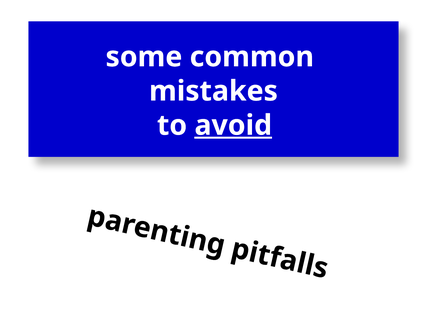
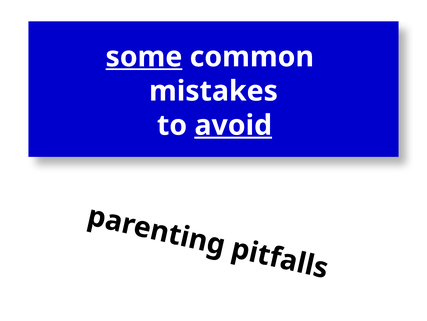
some underline: none -> present (144, 57)
